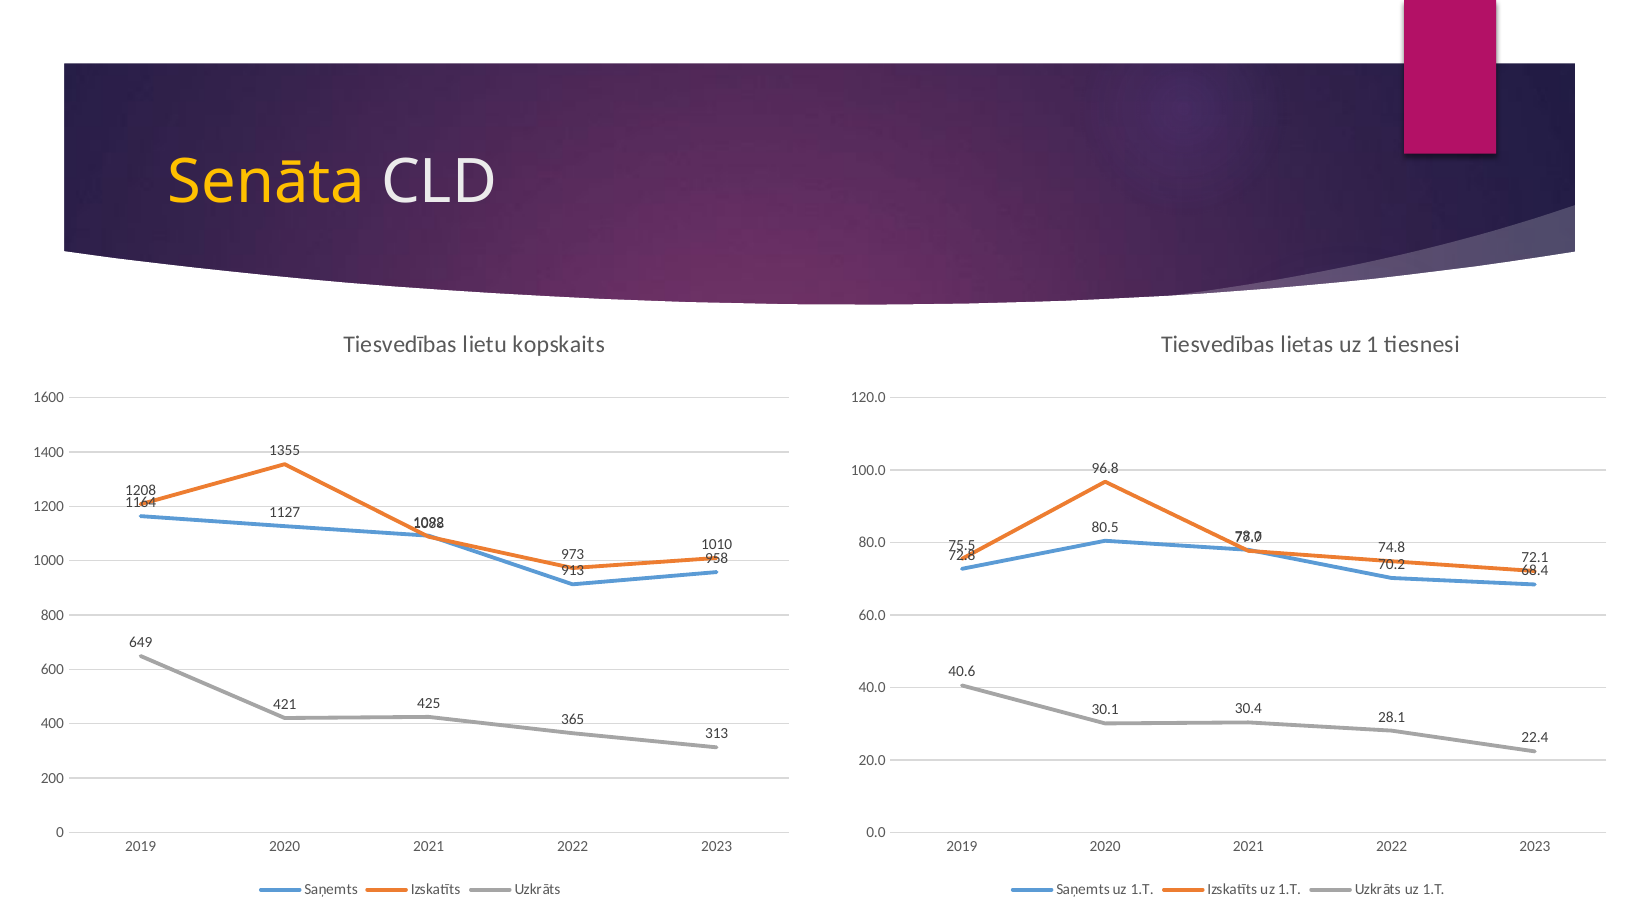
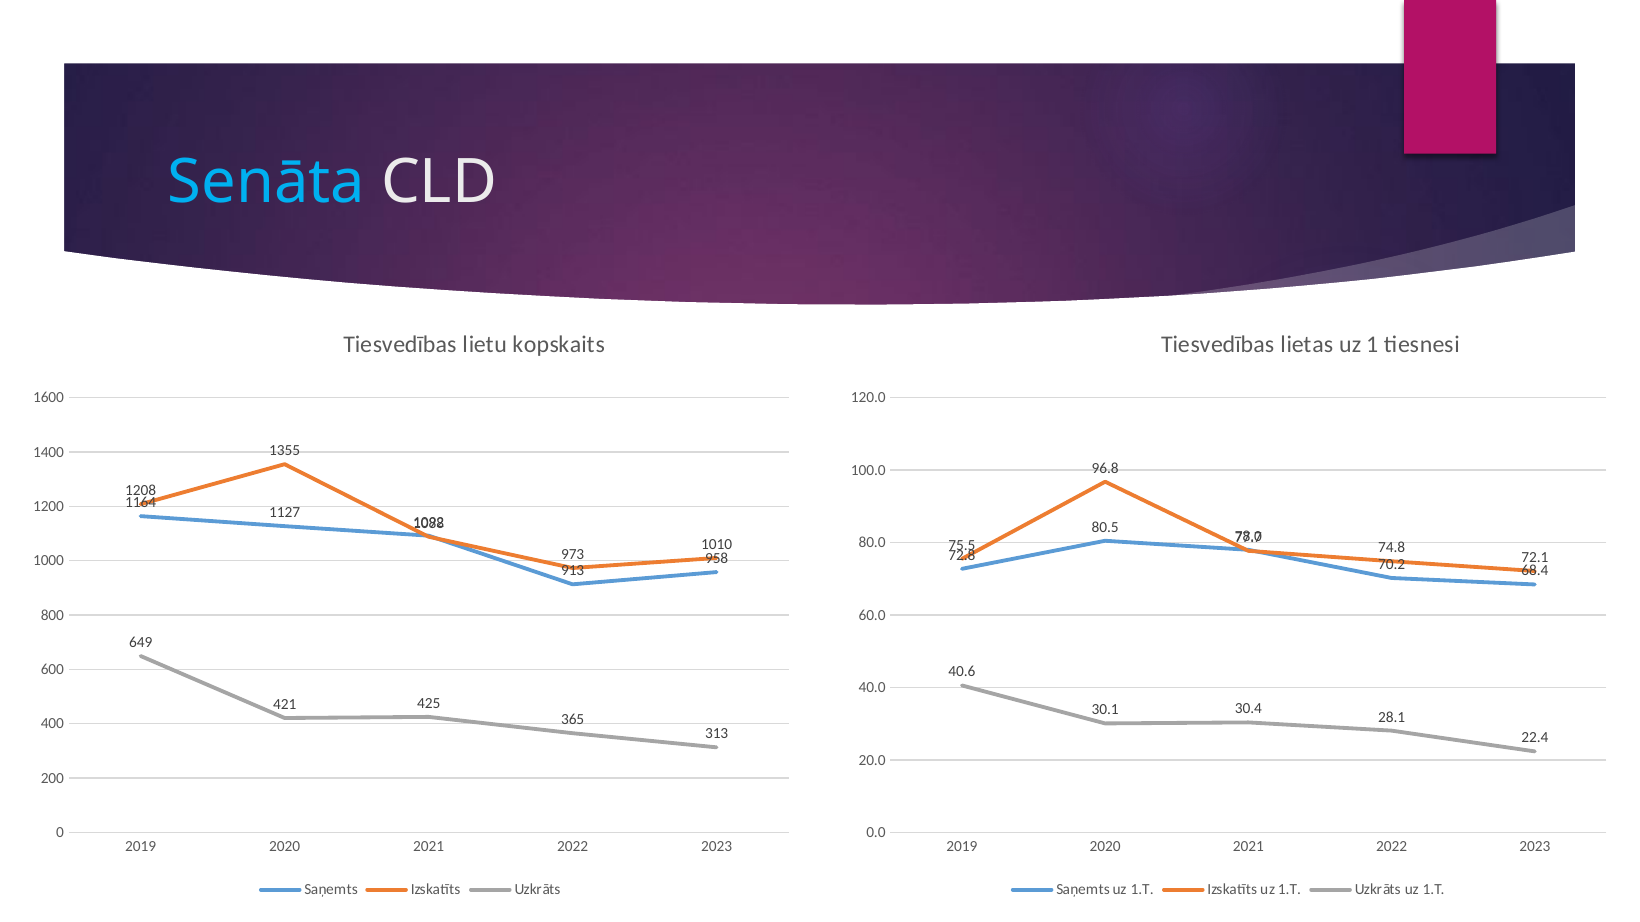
Senāta colour: yellow -> light blue (266, 183)
